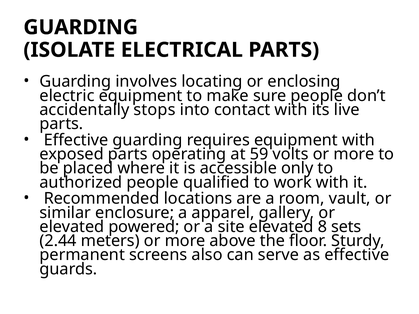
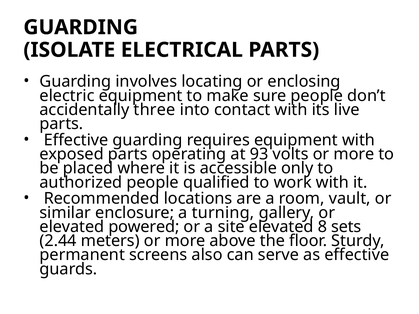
stops: stops -> three (155, 110)
59: 59 -> 93 (259, 154)
apparel: apparel -> turning (223, 213)
